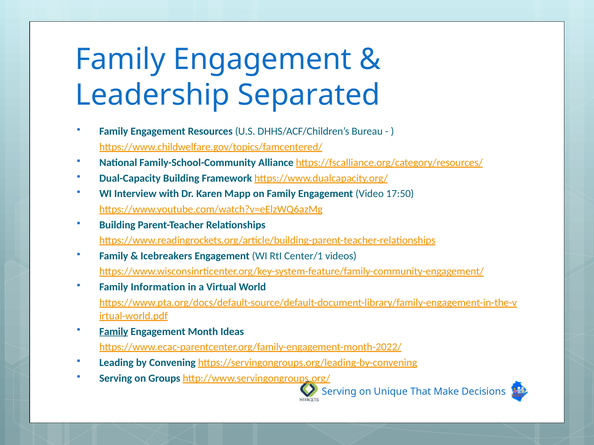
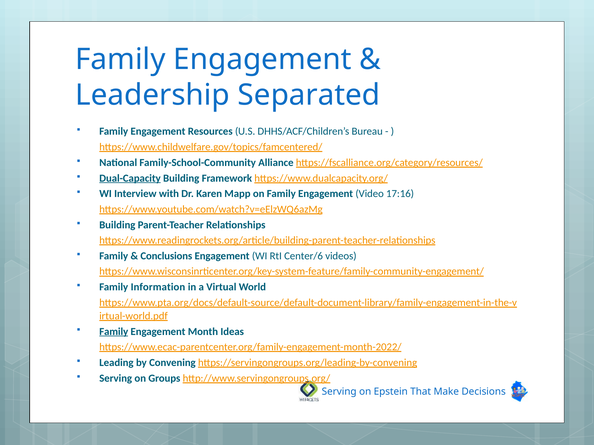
Dual-Capacity underline: none -> present (130, 178)
17:50: 17:50 -> 17:16 (400, 194)
Icebreakers: Icebreakers -> Conclusions (166, 256)
Center/1: Center/1 -> Center/6 (304, 256)
Unique: Unique -> Epstein (391, 392)
